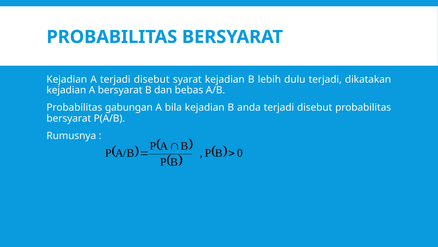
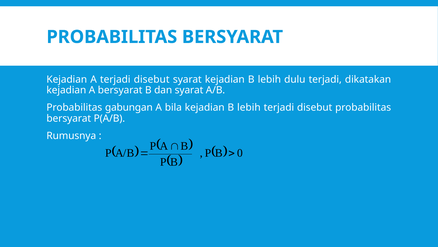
dan bebas: bebas -> syarat (189, 90)
bila kejadian B anda: anda -> lebih (249, 107)
